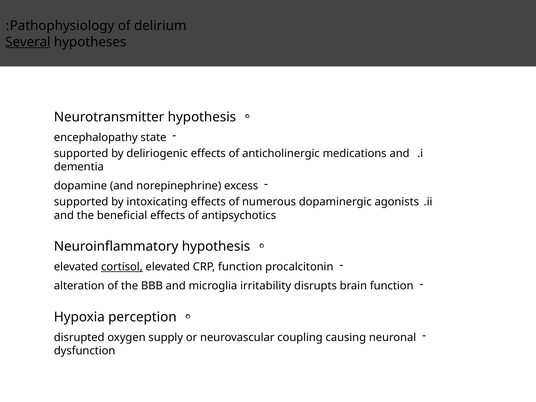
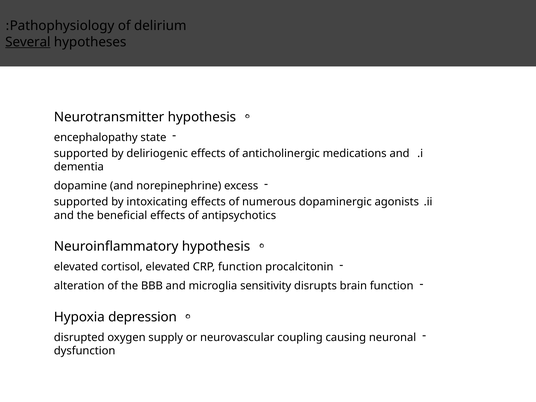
cortisol underline: present -> none (122, 267)
irritability: irritability -> sensitivity (266, 286)
perception: perception -> depression (143, 317)
